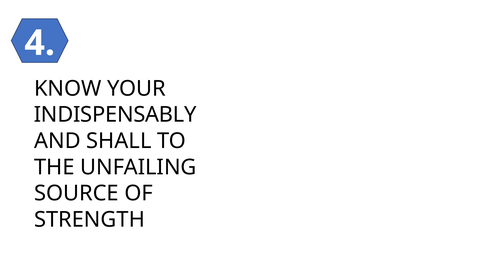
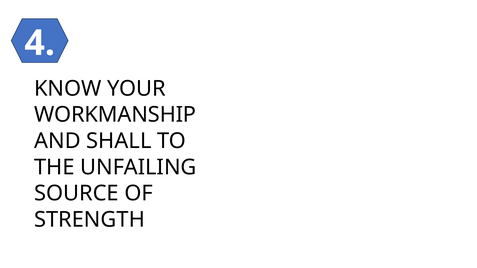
INDISPENSABLY: INDISPENSABLY -> WORKMANSHIP (115, 115)
